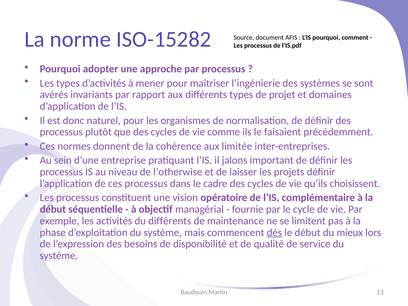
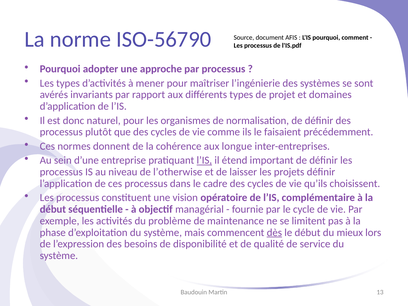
ISO-15282: ISO-15282 -> ISO-56790 (164, 39)
limitée: limitée -> longue (237, 146)
l’IS underline: none -> present (204, 160)
jalons: jalons -> étend (235, 160)
du différents: différents -> problème (170, 221)
